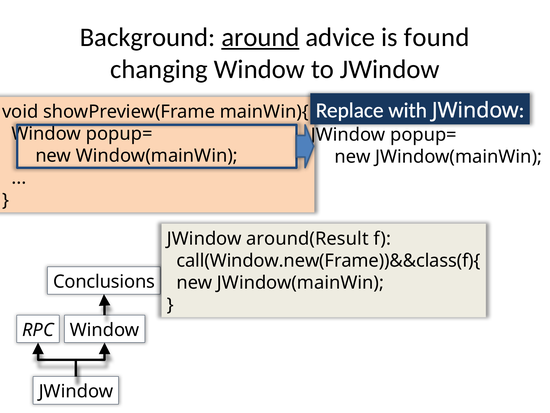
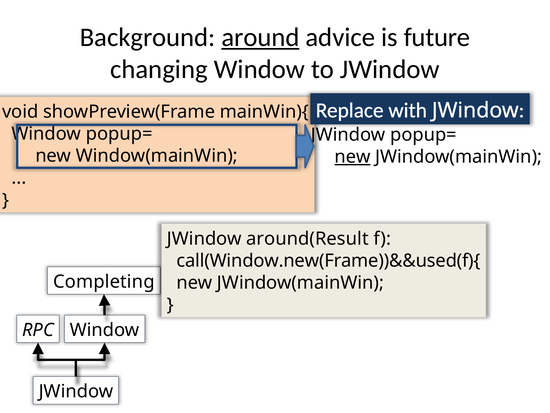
found: found -> future (437, 37)
new underline: none -> present (353, 157)
call(Window.new(Frame))&&class(f){: call(Window.new(Frame))&&class(f){ -> call(Window.new(Frame))&&used(f){ (329, 260)
Conclusions: Conclusions -> Completing (104, 281)
